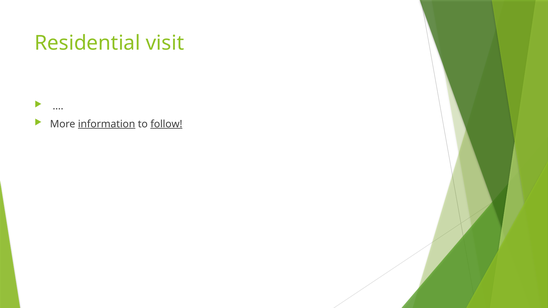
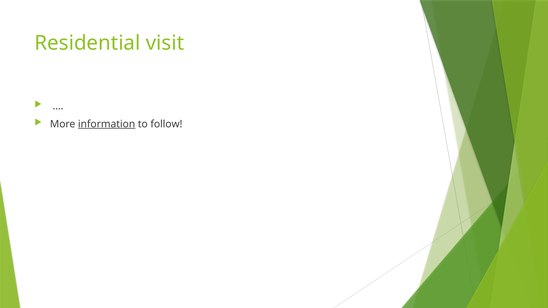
follow underline: present -> none (166, 124)
